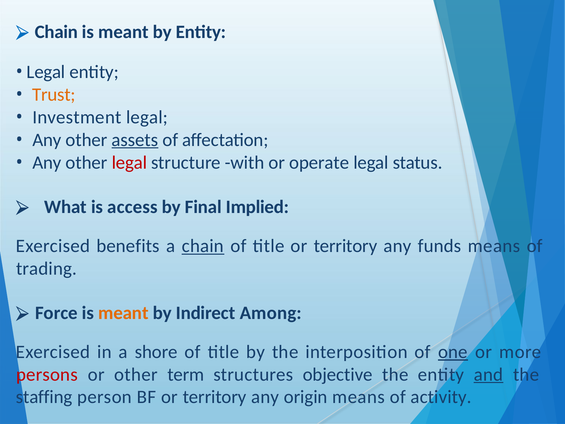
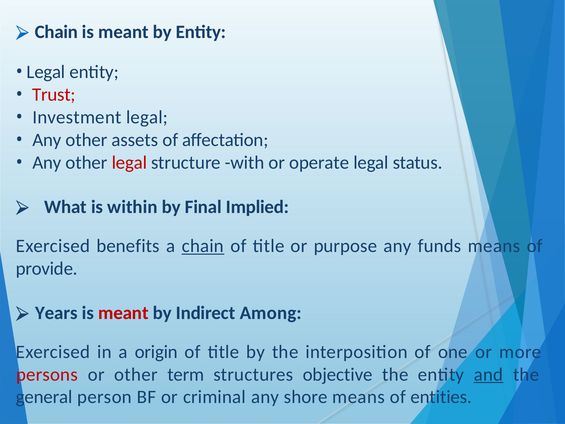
Trust colour: orange -> red (54, 95)
assets underline: present -> none (135, 140)
access: access -> within (132, 207)
title or territory: territory -> purpose (345, 246)
trading: trading -> provide (47, 268)
Force: Force -> Years (56, 313)
meant colour: orange -> red (123, 313)
shore: shore -> origin (156, 352)
one underline: present -> none (453, 352)
staffing: staffing -> general (44, 397)
BF or territory: territory -> criminal (214, 397)
origin: origin -> shore (306, 397)
activity: activity -> entities (441, 397)
